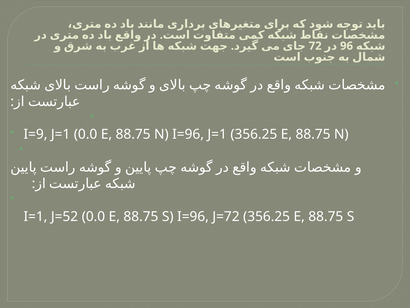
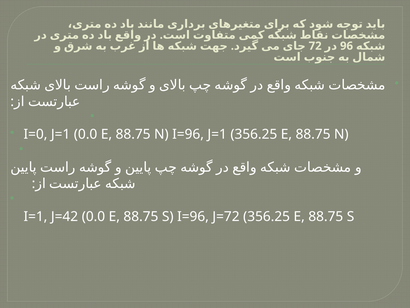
I=9: I=9 -> I=0 (35, 134)
J=52: J=52 -> J=42 (65, 216)
